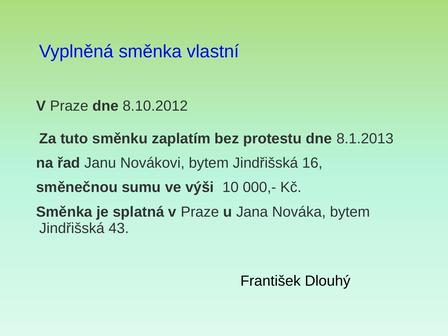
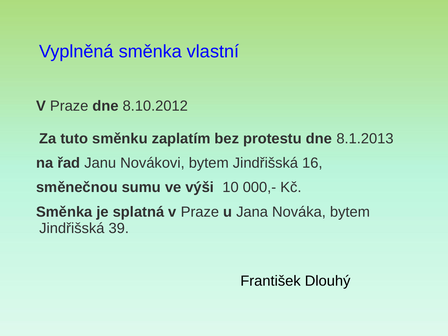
43: 43 -> 39 (119, 228)
